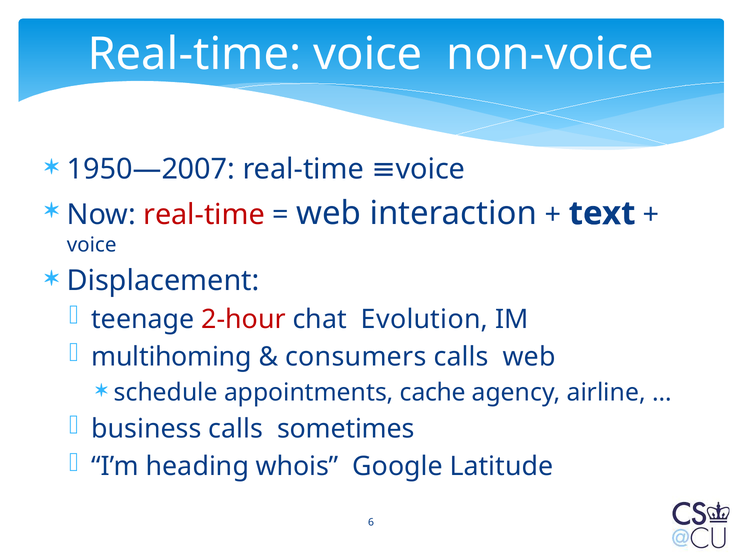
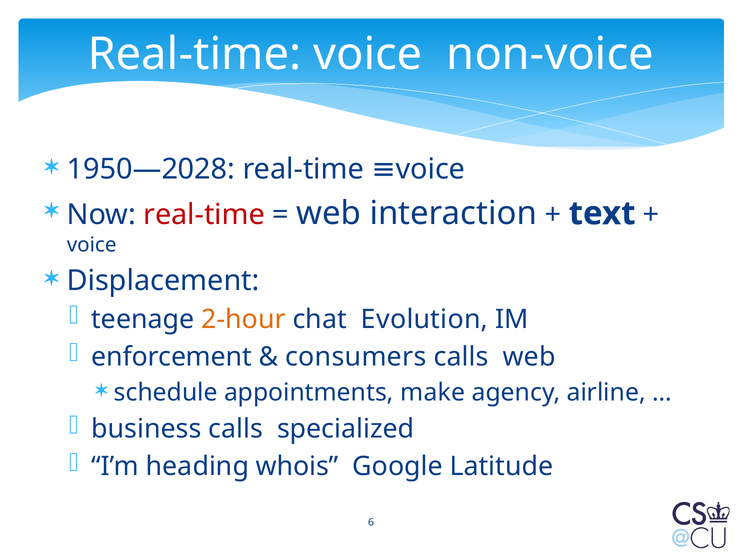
1950—2007: 1950—2007 -> 1950—2028 (151, 169)
2-hour colour: red -> orange (244, 319)
multihoming: multihoming -> enforcement (171, 357)
cache: cache -> make (433, 392)
sometimes: sometimes -> specialized (346, 429)
